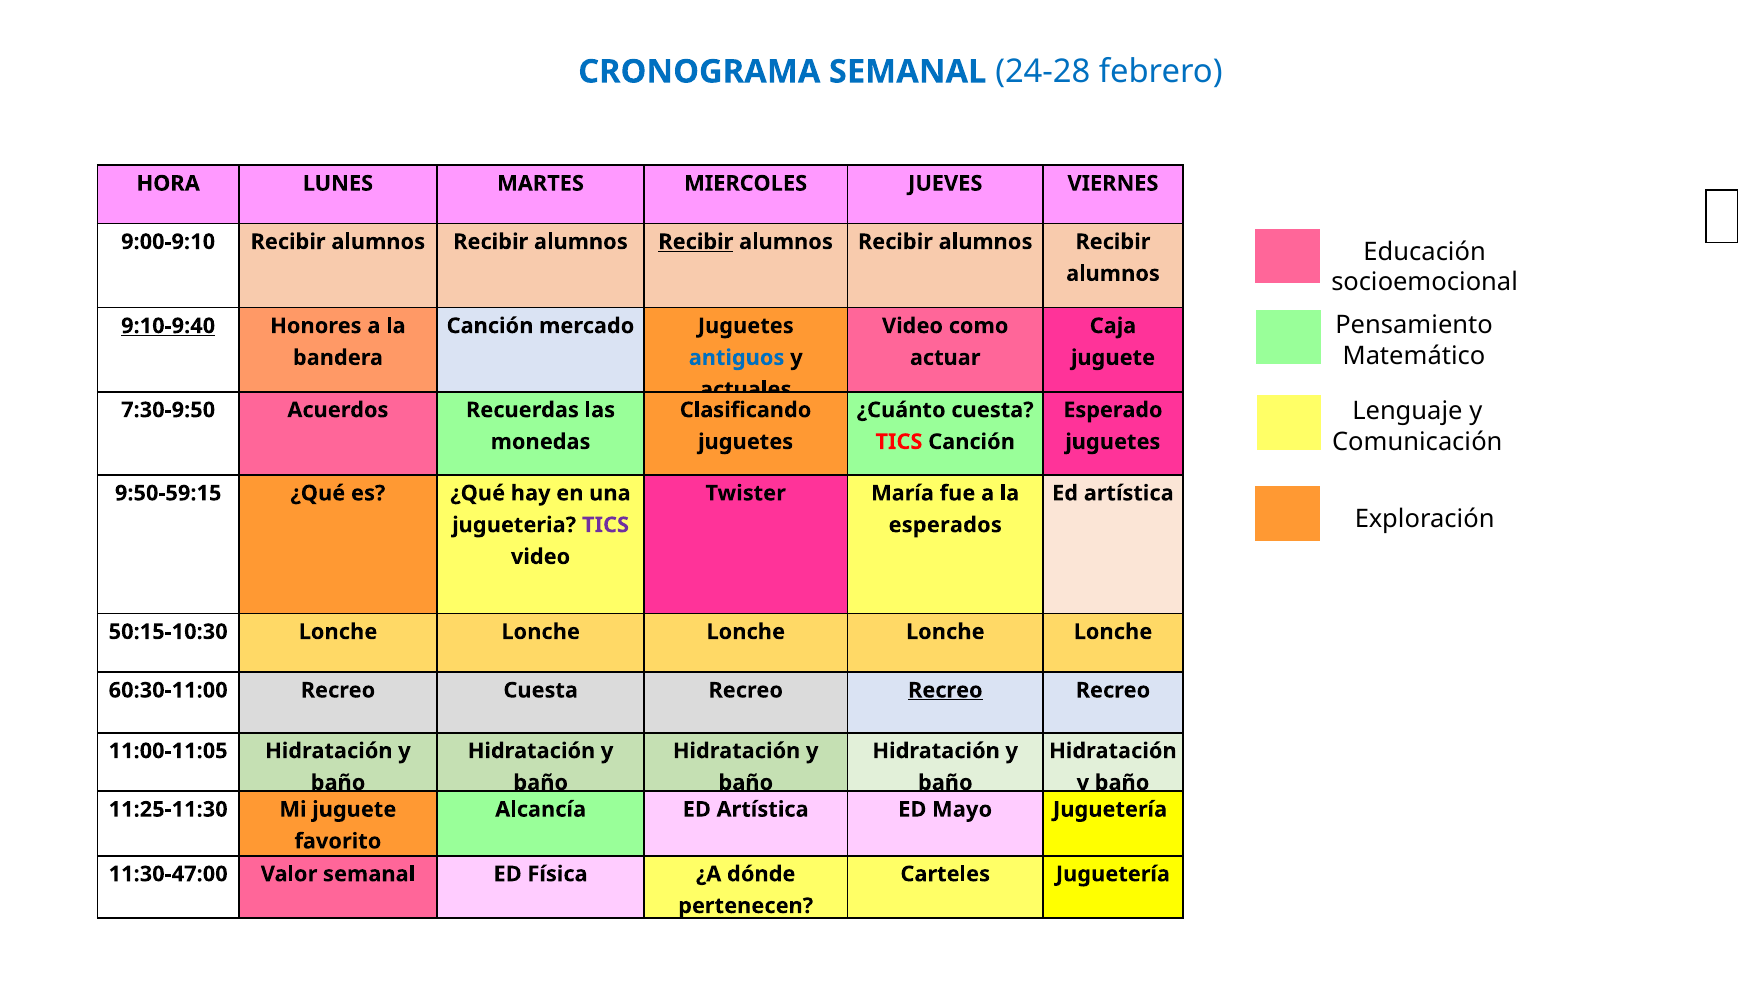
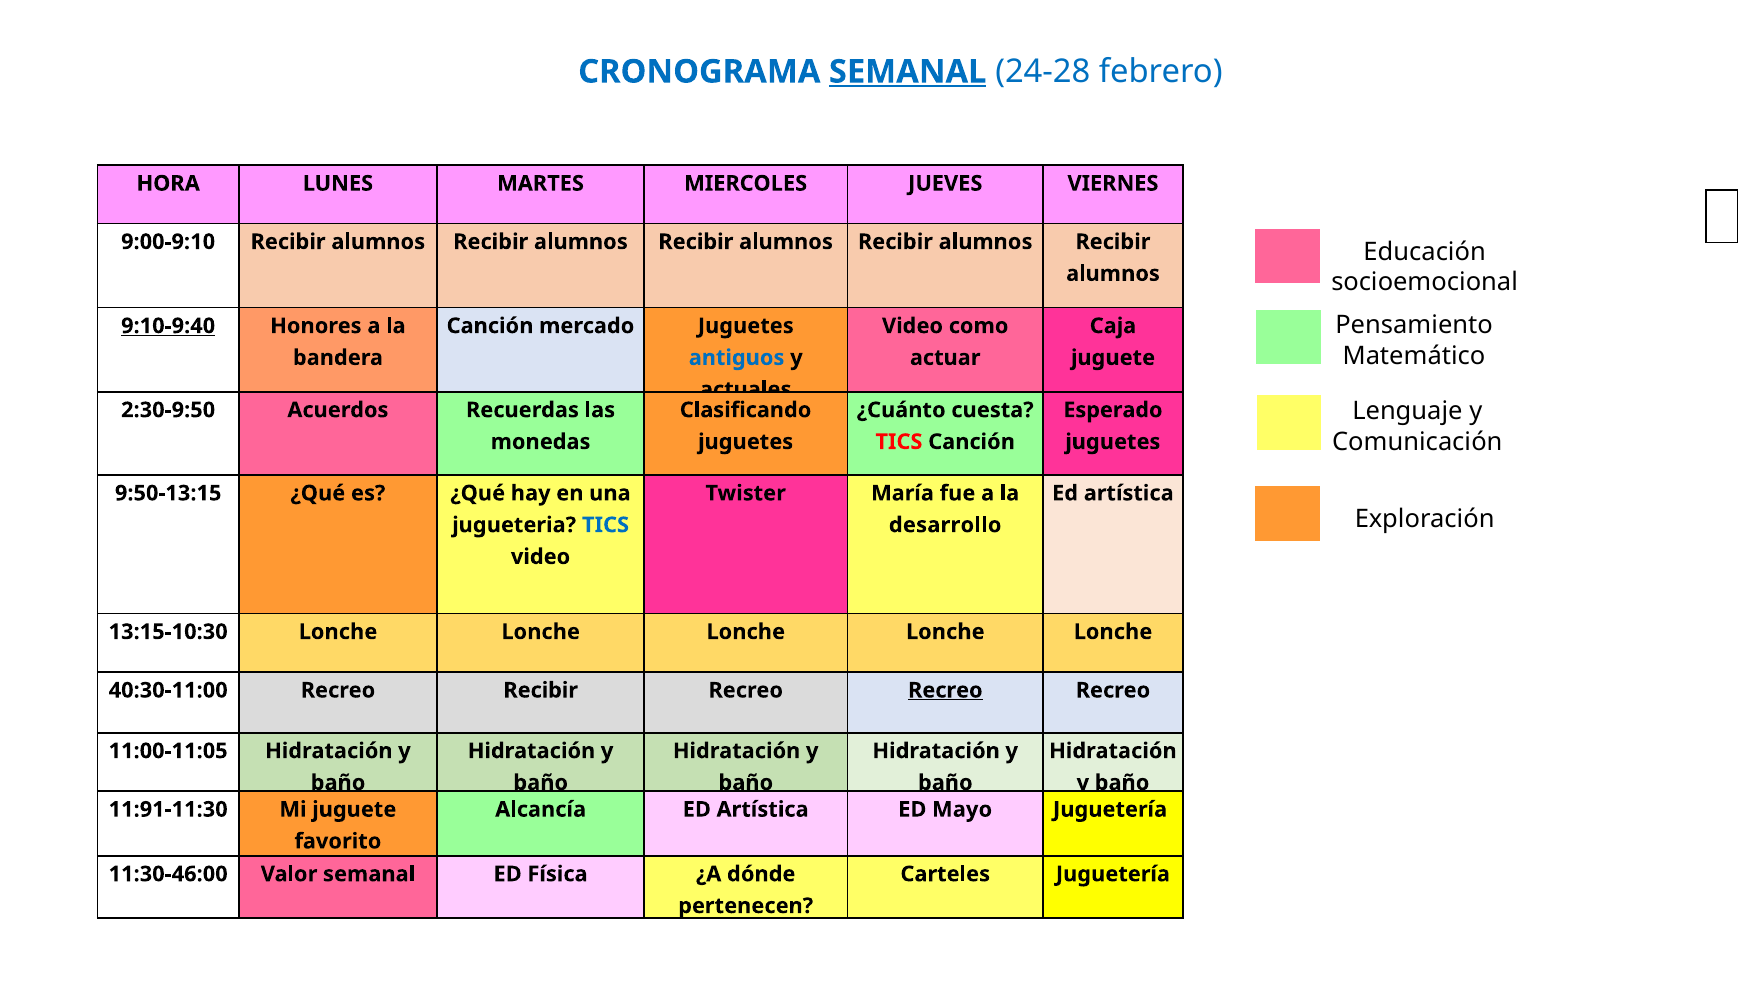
SEMANAL underline: none -> present (908, 72)
Recibir underline: present -> none (696, 242)
7:30-9:50: 7:30-9:50 -> 2:30-9:50 (168, 410)
9:50-59:15: 9:50-59:15 -> 9:50-13:15 (168, 493)
TICS colour: purple -> blue (606, 525)
esperados: esperados -> desarrollo (945, 525)
50:15-10:30: 50:15-10:30 -> 13:15-10:30 (168, 632)
60:30-11:00: 60:30-11:00 -> 40:30-11:00 (168, 691)
Recreo Cuesta: Cuesta -> Recibir (541, 691)
11:25-11:30: 11:25-11:30 -> 11:91-11:30 (168, 810)
11:30-47:00: 11:30-47:00 -> 11:30-46:00 (168, 874)
